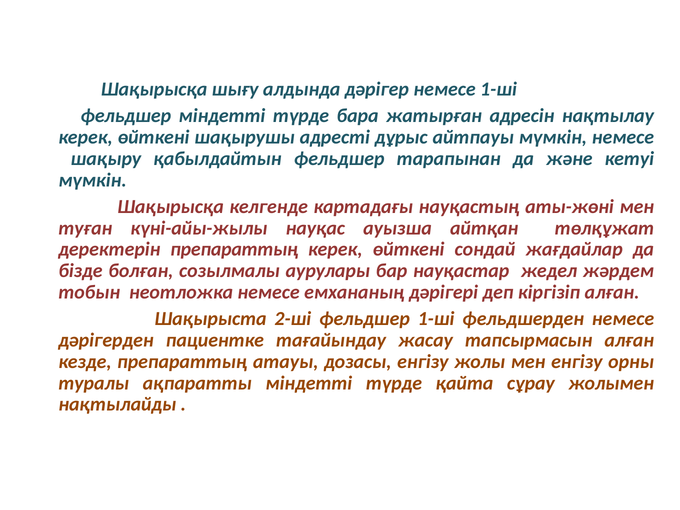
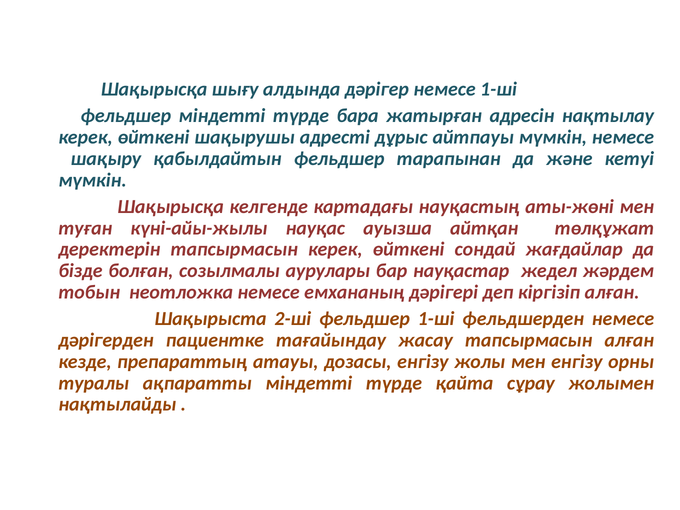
деректерін препараттың: препараттың -> тапсырмасын (234, 249)
